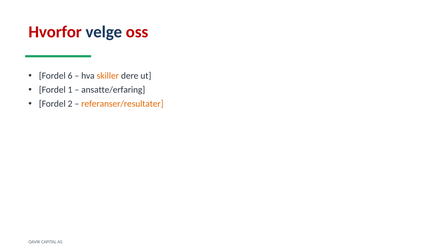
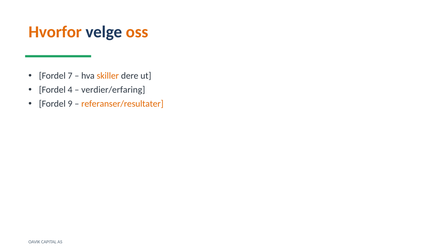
Hvorfor colour: red -> orange (55, 32)
oss colour: red -> orange (137, 32)
6: 6 -> 7 (70, 76)
1: 1 -> 4 (70, 90)
ansatte/erfaring: ansatte/erfaring -> verdier/erfaring (113, 90)
2: 2 -> 9 (70, 104)
